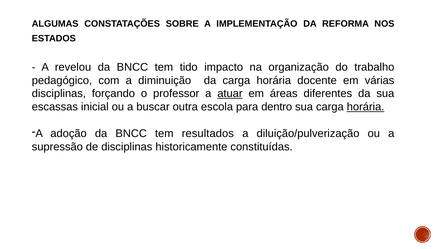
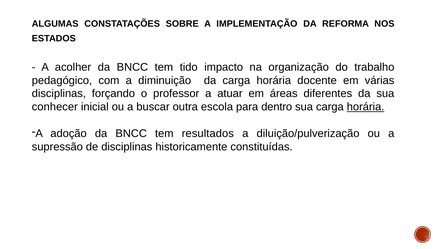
revelou: revelou -> acolher (73, 67)
atuar underline: present -> none (230, 94)
escassas: escassas -> conhecer (55, 107)
